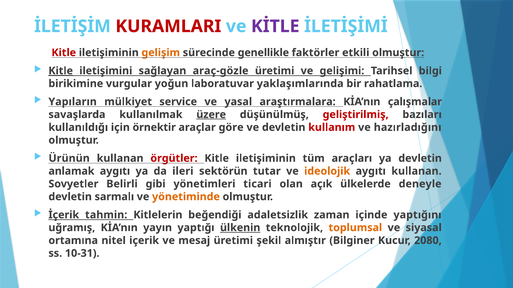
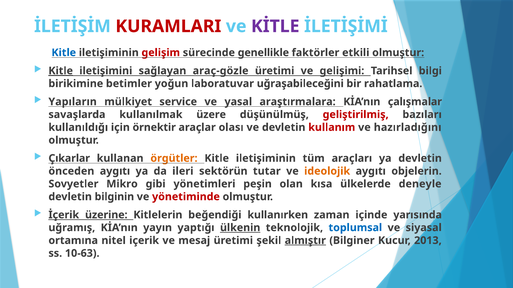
Kitle colour: red -> blue (64, 53)
gelişim colour: orange -> red (161, 53)
vurgular: vurgular -> betimler (129, 84)
yaklaşımlarında: yaklaşımlarında -> uğraşabileceğini (300, 84)
üzere underline: present -> none (211, 115)
göre: göre -> olası (231, 128)
Ürünün: Ürünün -> Çıkarlar (69, 159)
örgütler colour: red -> orange (174, 159)
anlamak: anlamak -> önceden (71, 171)
aygıtı kullanan: kullanan -> objelerin (417, 171)
Belirli: Belirli -> Mikro (122, 184)
ticari: ticari -> peşin (258, 184)
açık: açık -> kısa (321, 184)
sarmalı: sarmalı -> bilginin (114, 197)
yönetiminde colour: orange -> red (186, 197)
tahmin: tahmin -> üzerine (106, 215)
adaletsizlik: adaletsizlik -> kullanırken (278, 215)
yaptığını: yaptığını -> yarısında (418, 215)
toplumsal colour: orange -> blue (355, 228)
almıştır underline: none -> present (305, 241)
2080: 2080 -> 2013 (428, 241)
10-31: 10-31 -> 10-63 (82, 254)
